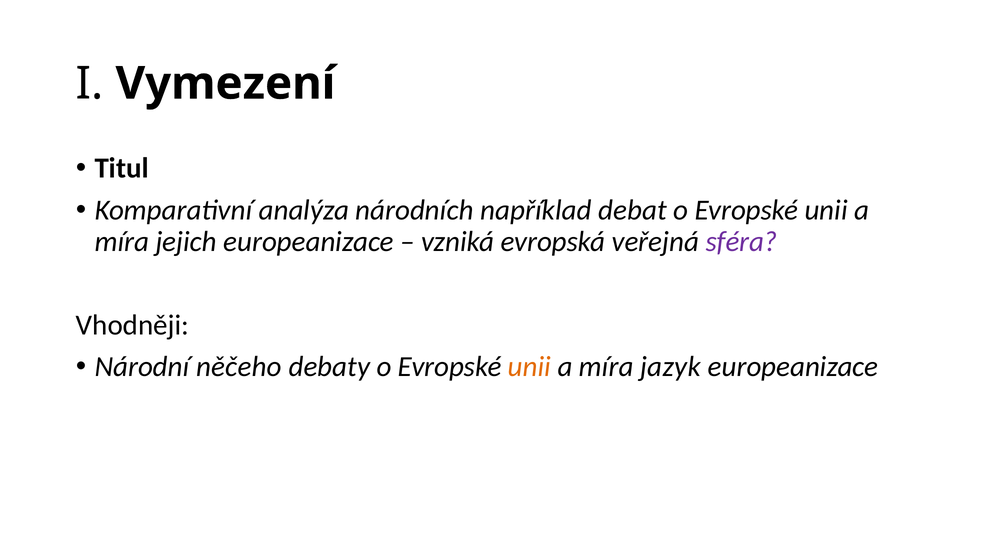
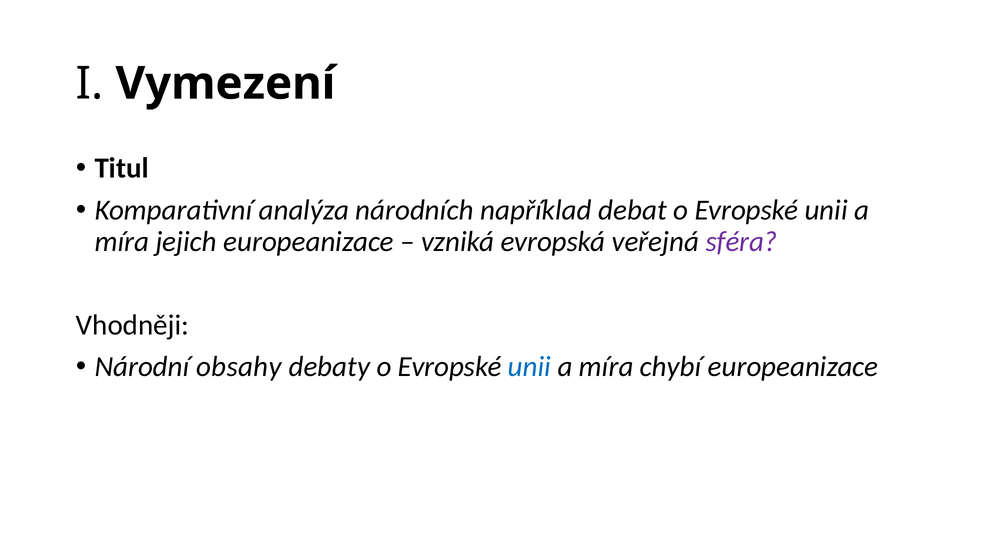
něčeho: něčeho -> obsahy (239, 367)
unii colour: orange -> blue (529, 367)
jazyk: jazyk -> chybí (671, 367)
